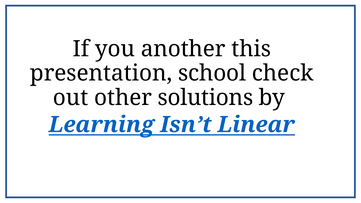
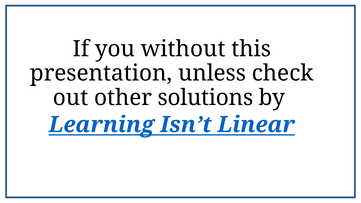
another: another -> without (183, 49)
school: school -> unless (212, 73)
